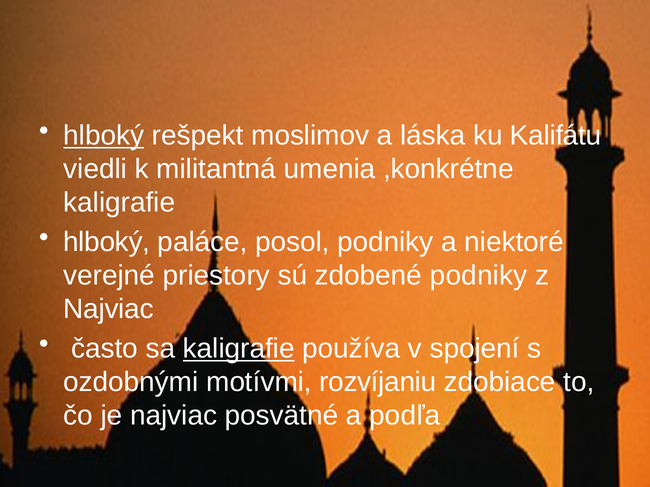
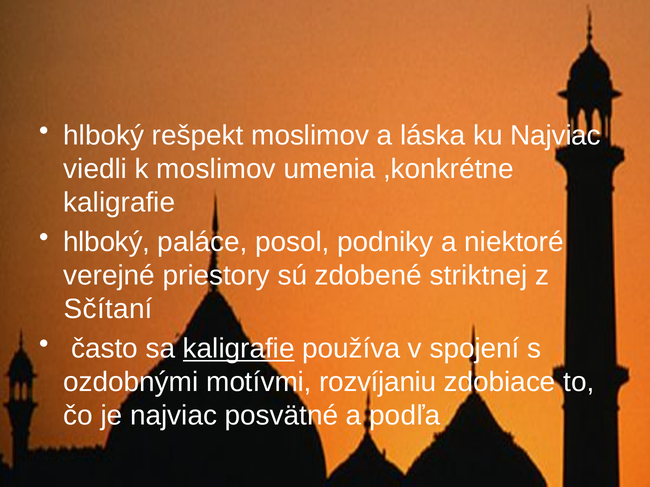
hlboký underline: present -> none (104, 136)
ku Kalifátu: Kalifátu -> Najviac (556, 136)
k militantná: militantná -> moslimov (216, 169)
zdobené podniky: podniky -> striktnej (479, 276)
Najviac: Najviac -> Sčítaní (108, 310)
